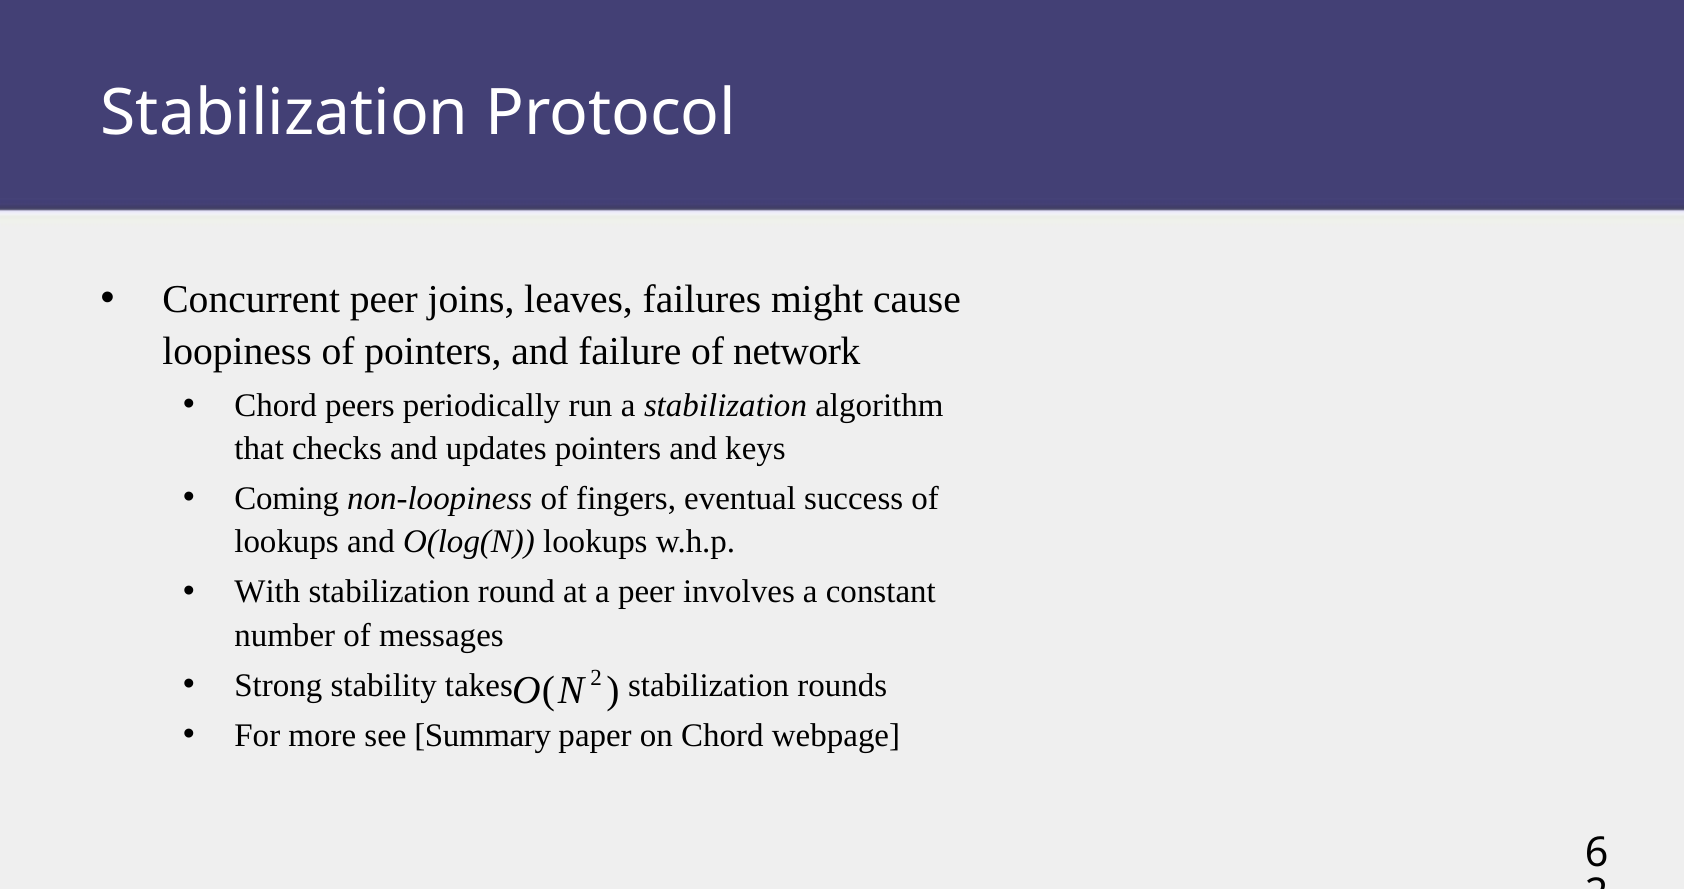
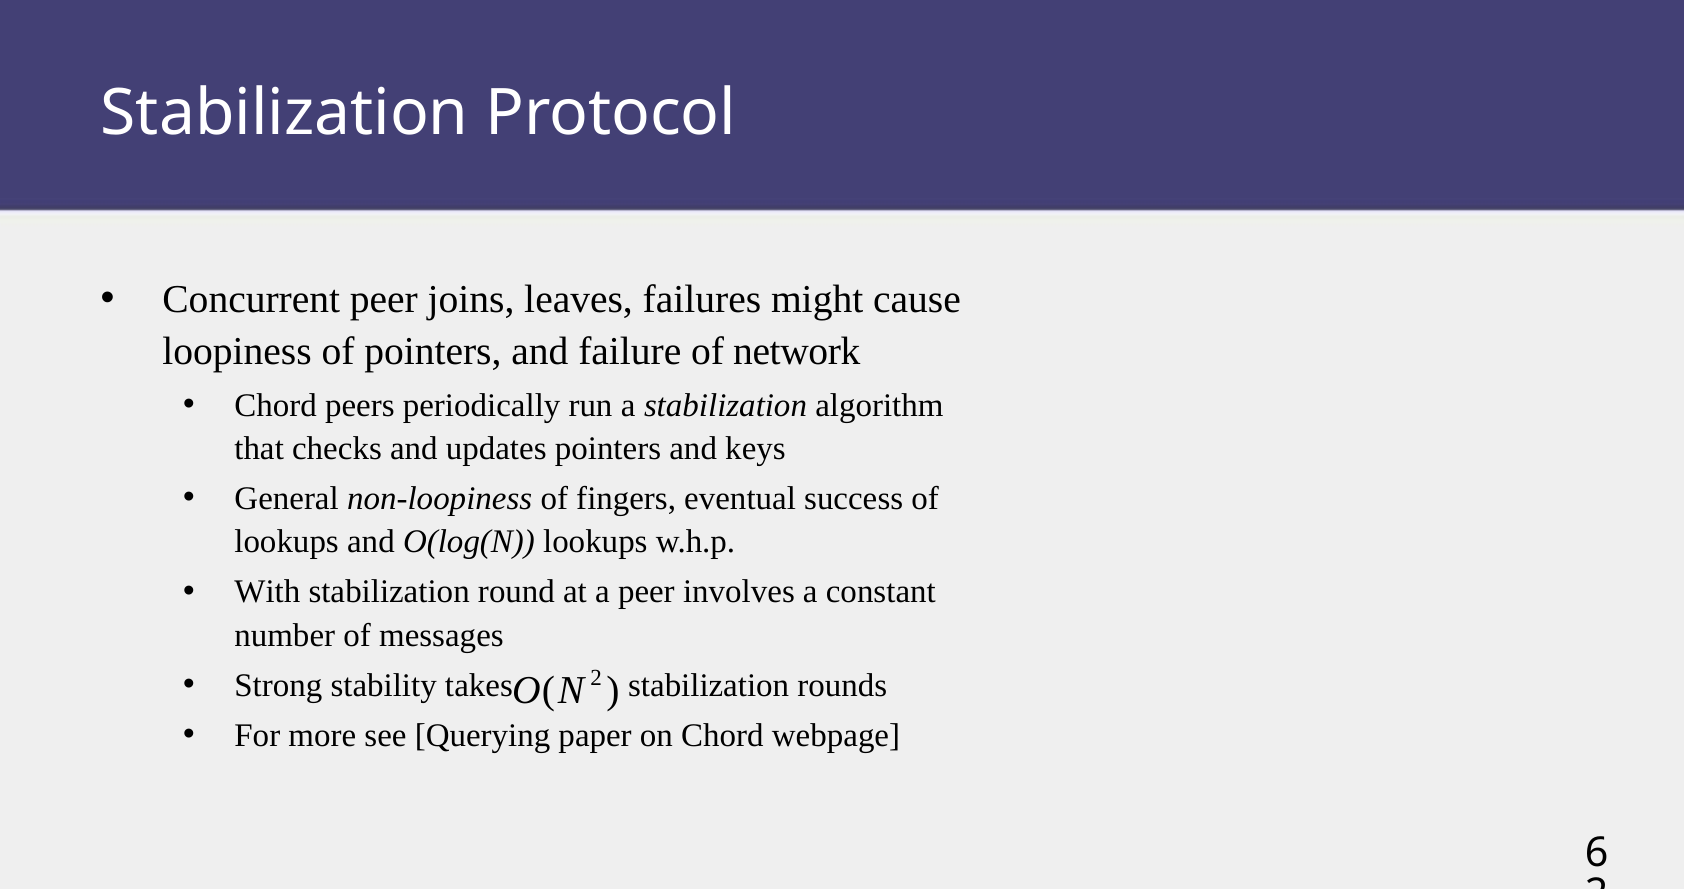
Coming: Coming -> General (287, 499)
Summary: Summary -> Querying (483, 736)
